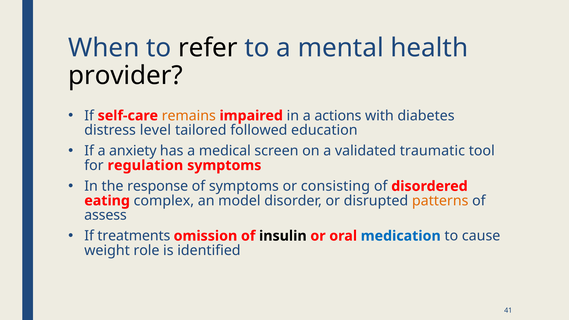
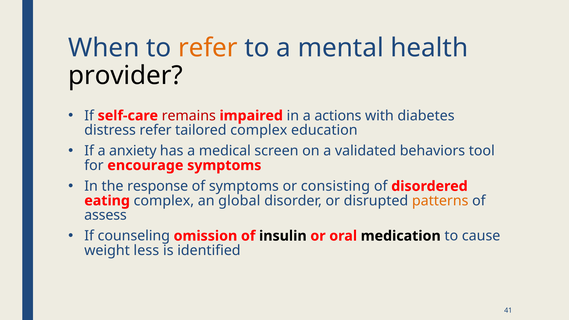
refer colour: black -> orange (208, 48)
remains colour: orange -> red (189, 116)
distress level: level -> refer (156, 130)
tailored followed: followed -> complex (259, 130)
traumatic: traumatic -> behaviors (432, 151)
regulation: regulation -> encourage (145, 165)
model: model -> global (239, 201)
treatments: treatments -> counseling (134, 236)
medication colour: blue -> black (401, 236)
role: role -> less (146, 250)
